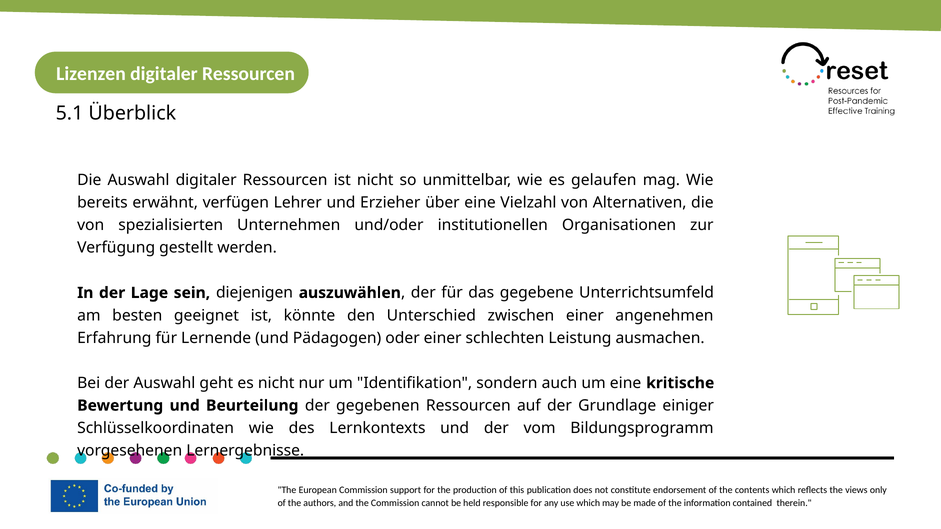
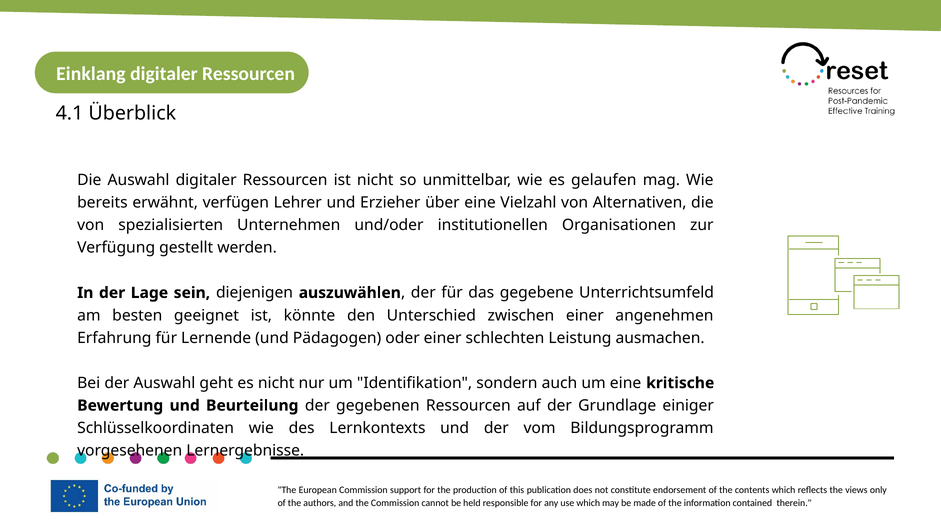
Lizenzen: Lizenzen -> Einklang (91, 74)
5.1: 5.1 -> 4.1 (70, 113)
